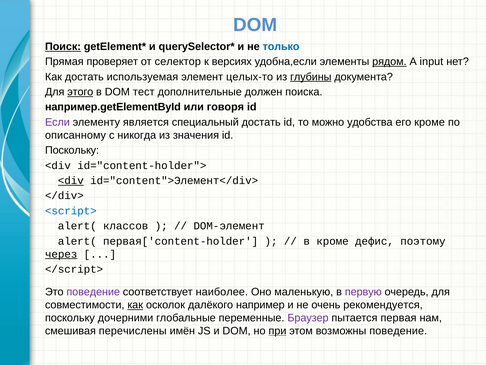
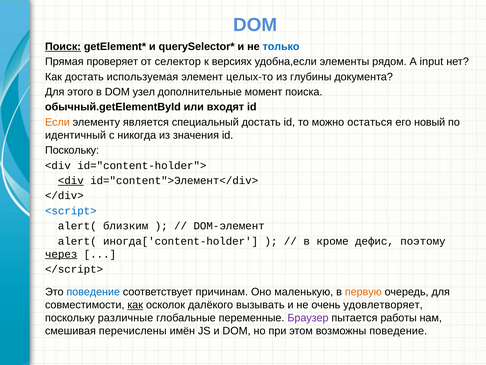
рядом underline: present -> none (389, 62)
глубины underline: present -> none (311, 77)
этого underline: present -> none (80, 92)
тест: тест -> узел (144, 92)
должен: должен -> момент (264, 92)
например.getElementById: например.getElementById -> обычный.getElementById (113, 107)
говоря: говоря -> входят (225, 107)
Если colour: purple -> orange (57, 122)
удобства: удобства -> остаться (370, 122)
его кроме: кроме -> новый (430, 122)
описанному: описанному -> идентичный (76, 135)
классов: классов -> близким (126, 226)
первая['content-holder: первая['content-holder -> иногда['content-holder (181, 241)
поведение colour: purple -> blue (93, 292)
наиболее: наиболее -> причинам (222, 292)
первую colour: purple -> orange (363, 292)
например: например -> вызывать (260, 304)
рекомендуется: рекомендуется -> удовлетворяет (383, 304)
дочерними: дочерними -> различные (125, 317)
первая: первая -> работы (399, 317)
при underline: present -> none (277, 330)
